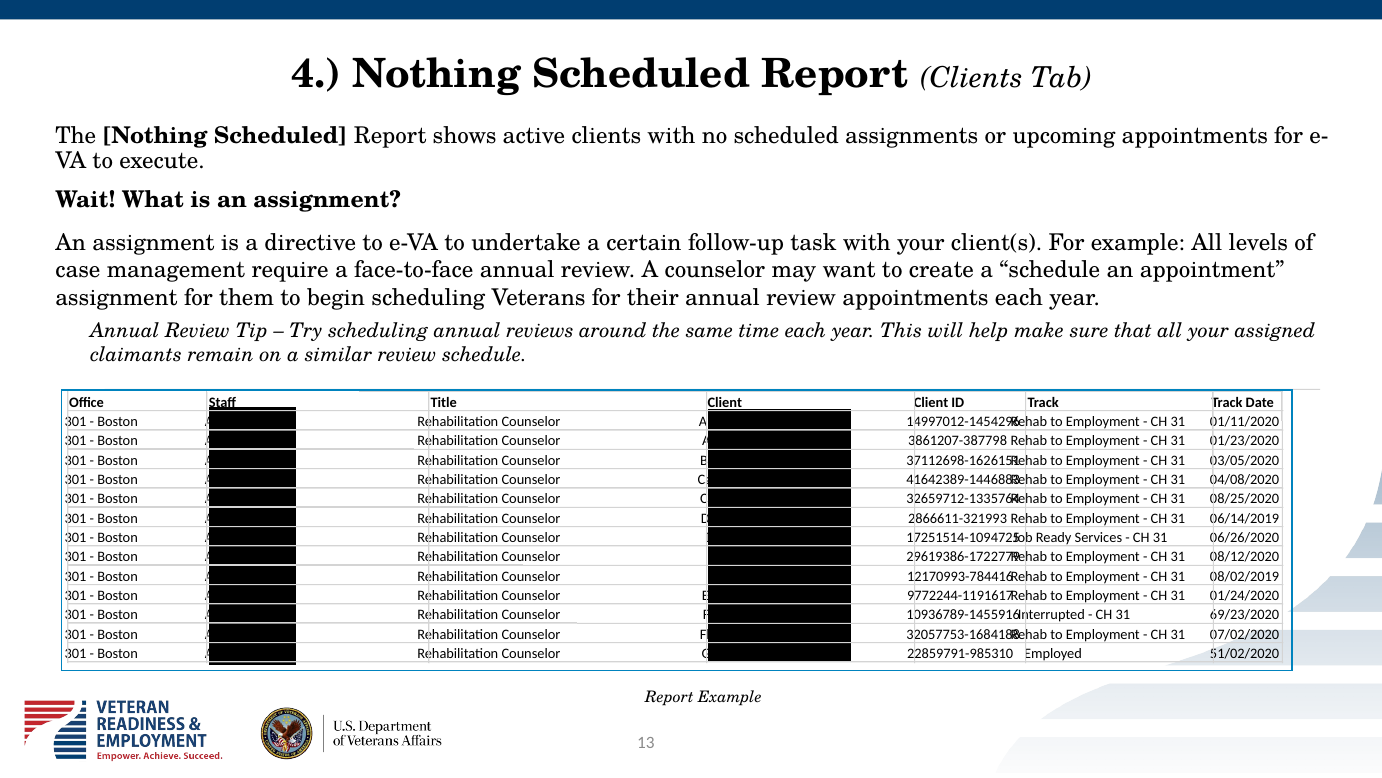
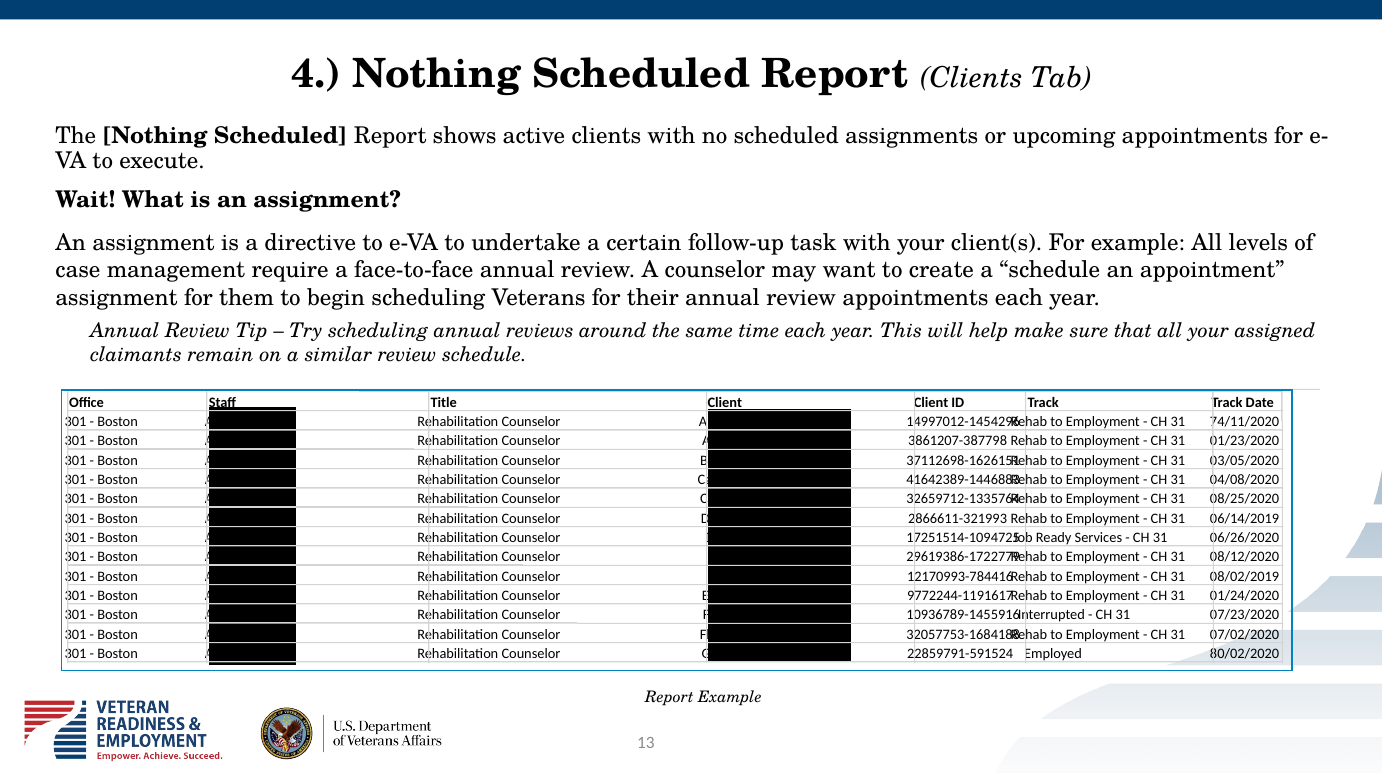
01/11/2020: 01/11/2020 -> 74/11/2020 (1245, 422)
69/23/2020: 69/23/2020 -> 07/23/2020 (1245, 615)
22859791-985310: 22859791-985310 -> 22859791-591524 (960, 653)
51/02/2020: 51/02/2020 -> 80/02/2020 (1245, 653)
